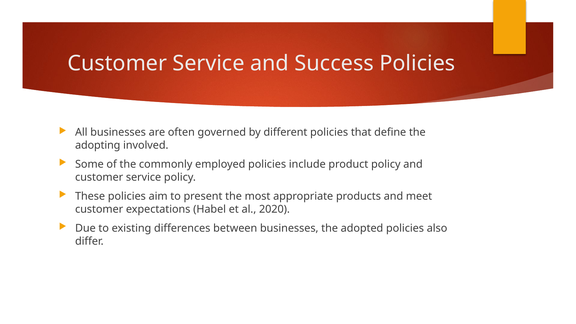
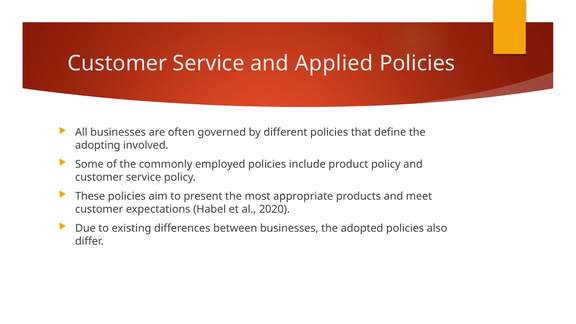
Success: Success -> Applied (334, 63)
